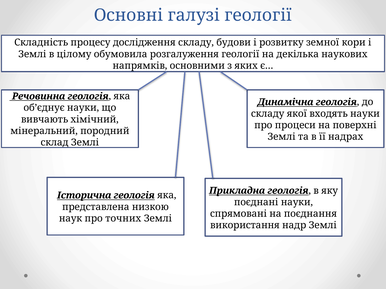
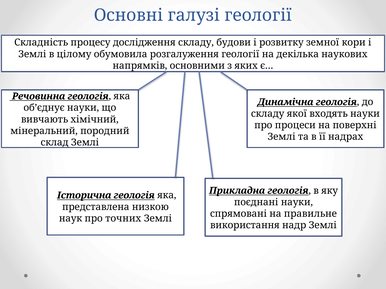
поєднання: поєднання -> правильне (310, 214)
